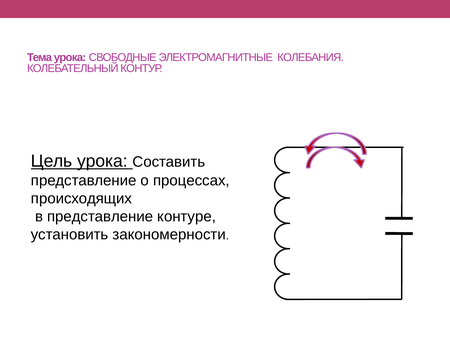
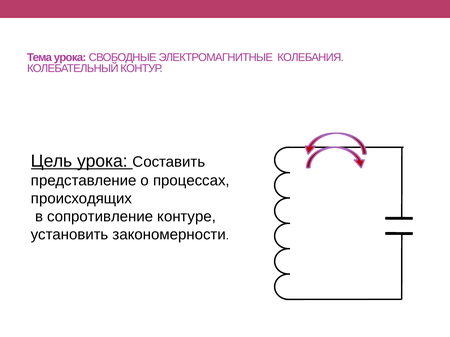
в представление: представление -> сопротивление (100, 217)
